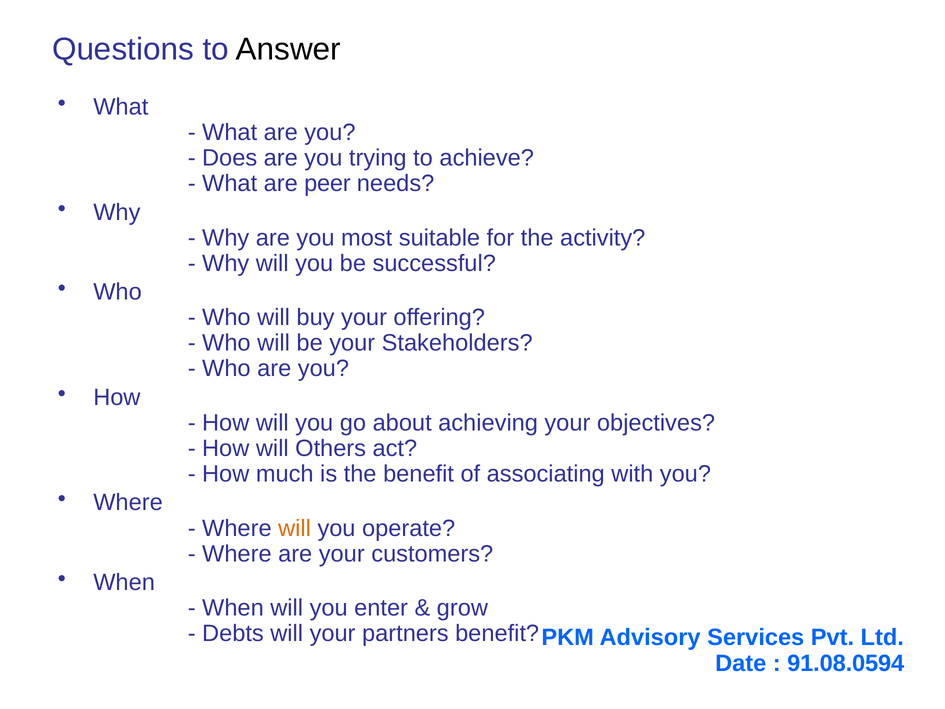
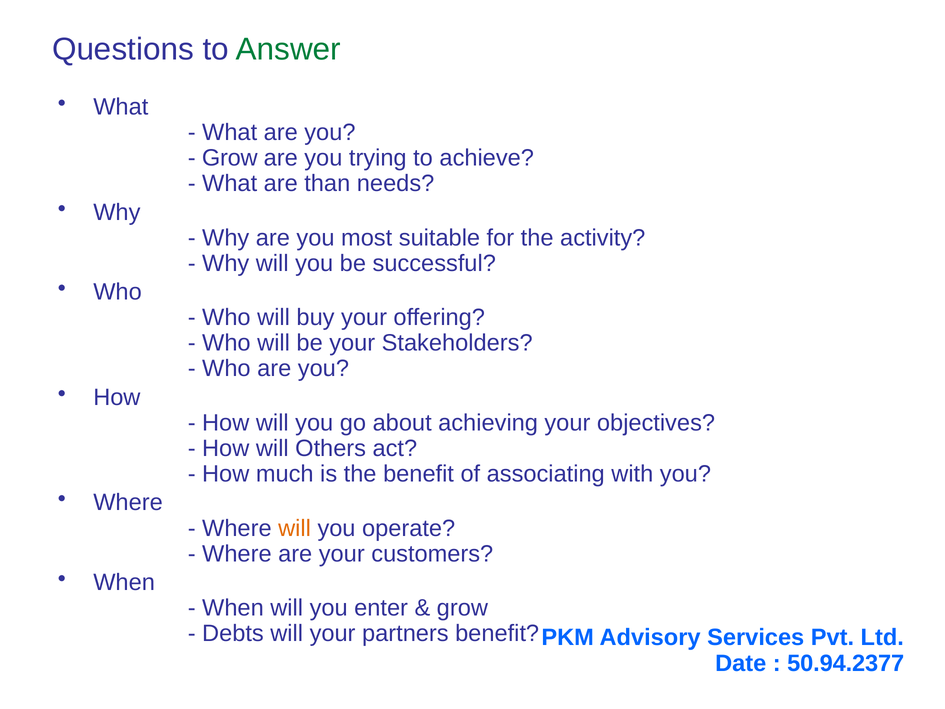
Answer colour: black -> green (288, 49)
Does: Does -> Grow (230, 158)
peer: peer -> than (327, 184)
91.08.0594: 91.08.0594 -> 50.94.2377 (846, 663)
